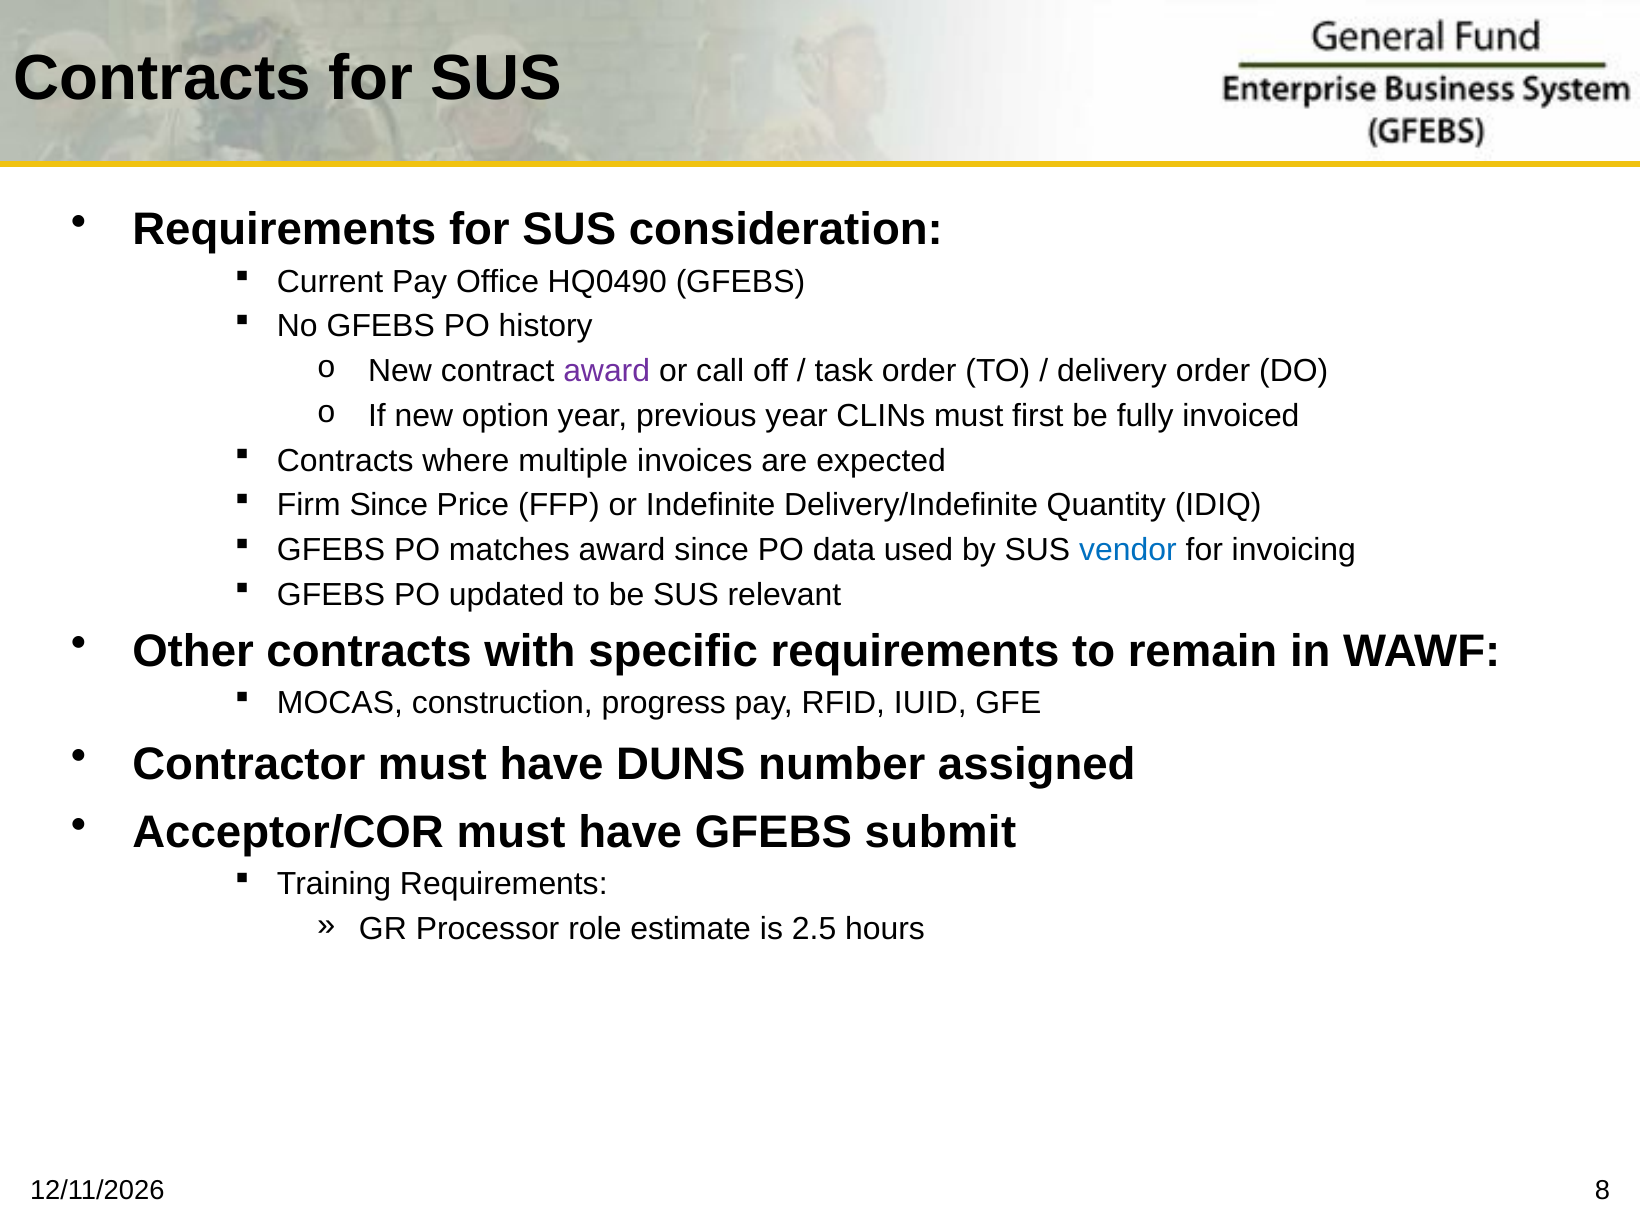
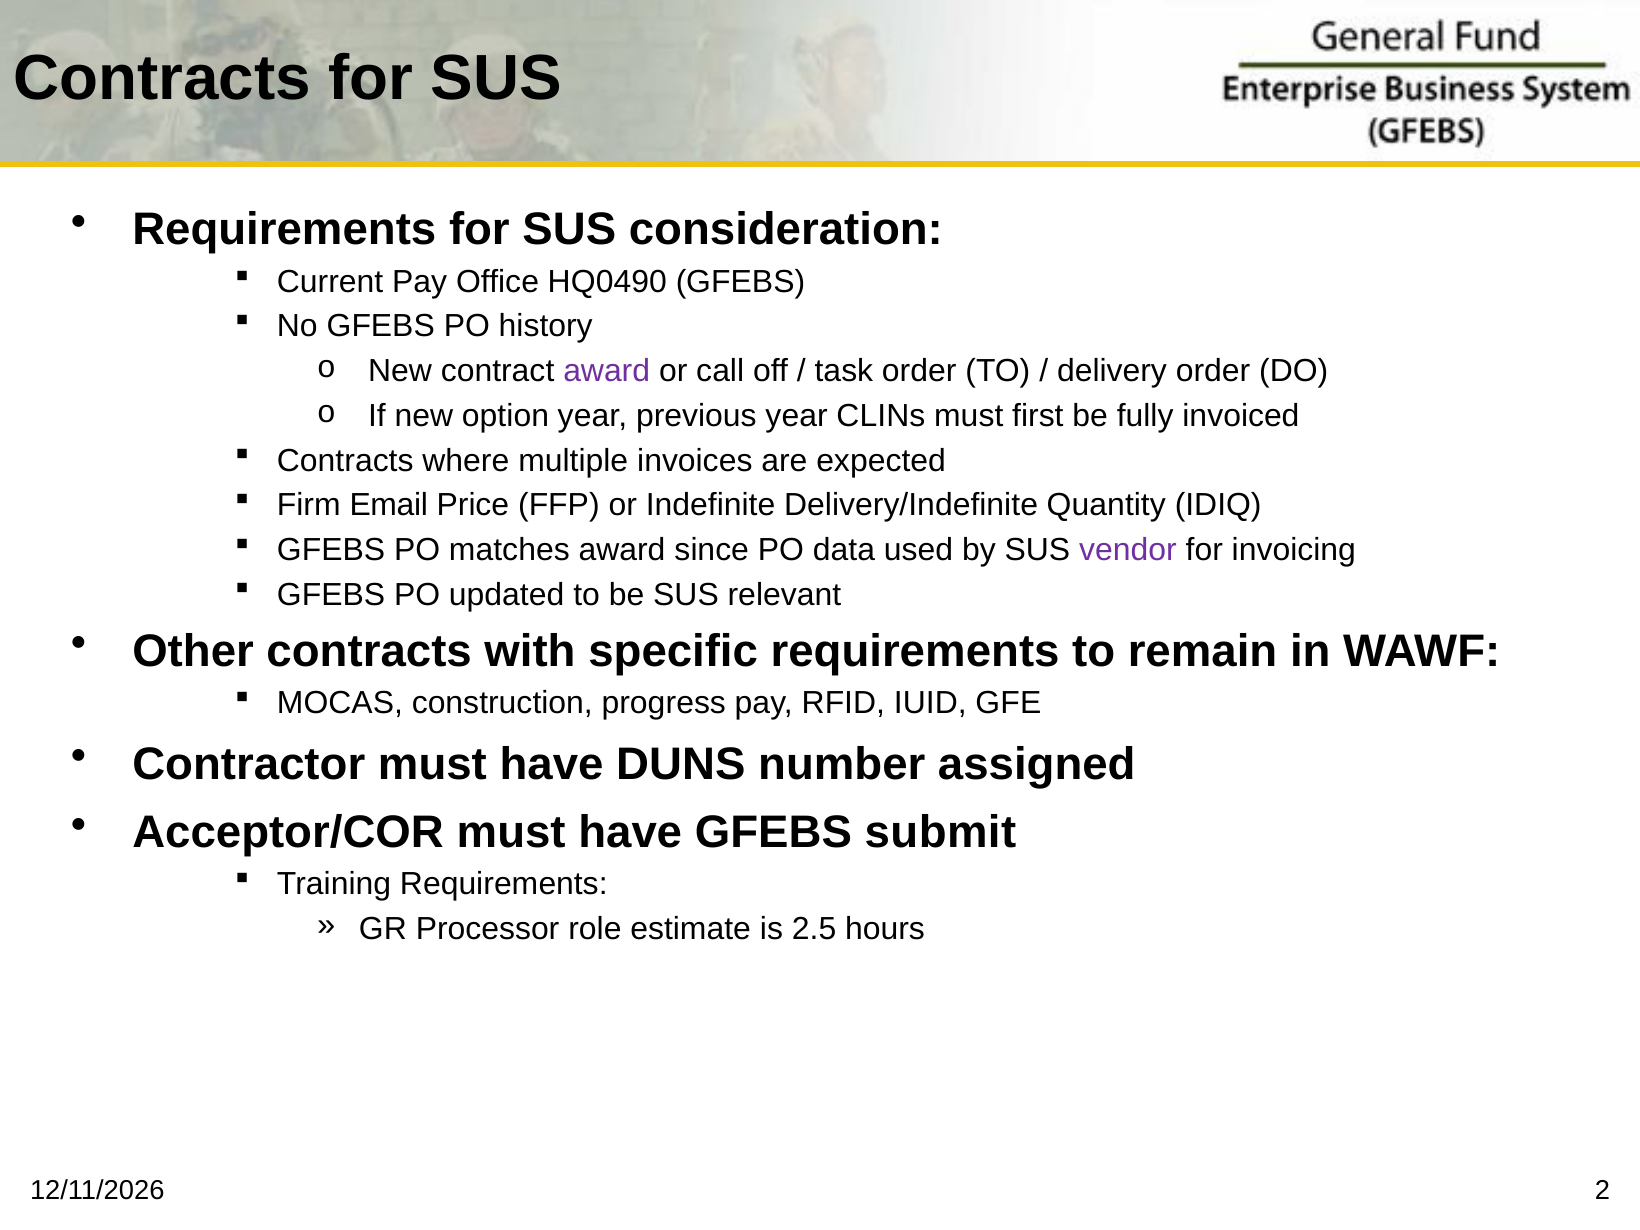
Firm Since: Since -> Email (389, 505)
vendor colour: blue -> purple (1128, 550)
8: 8 -> 2 (1603, 1190)
